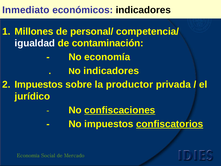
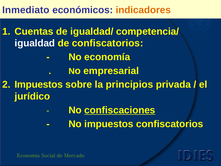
indicadores colour: black -> orange (143, 10)
Millones: Millones -> Cuentas (34, 31)
personal/: personal/ -> igualdad/ (92, 31)
de contaminación: contaminación -> confiscatorios (108, 43)
indicadores: indicadores -> empresarial (111, 71)
productor: productor -> principios (129, 84)
confiscatorios underline: present -> none (170, 124)
